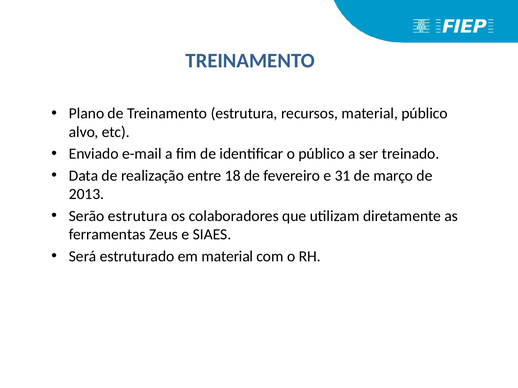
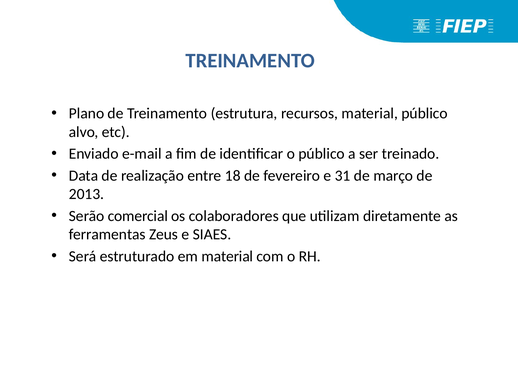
Serão estrutura: estrutura -> comercial (138, 216)
